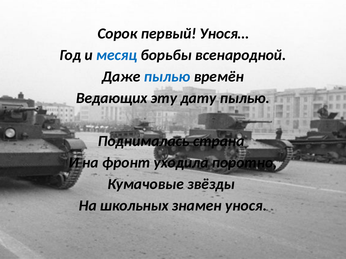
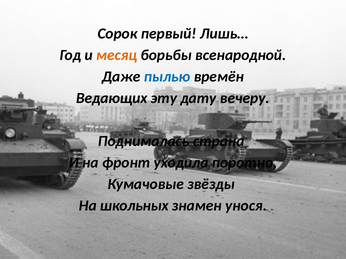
Унося…: Унося… -> Лишь… (224, 34)
месяц colour: blue -> orange (117, 55)
дату пылью: пылью -> вечеру (245, 98)
